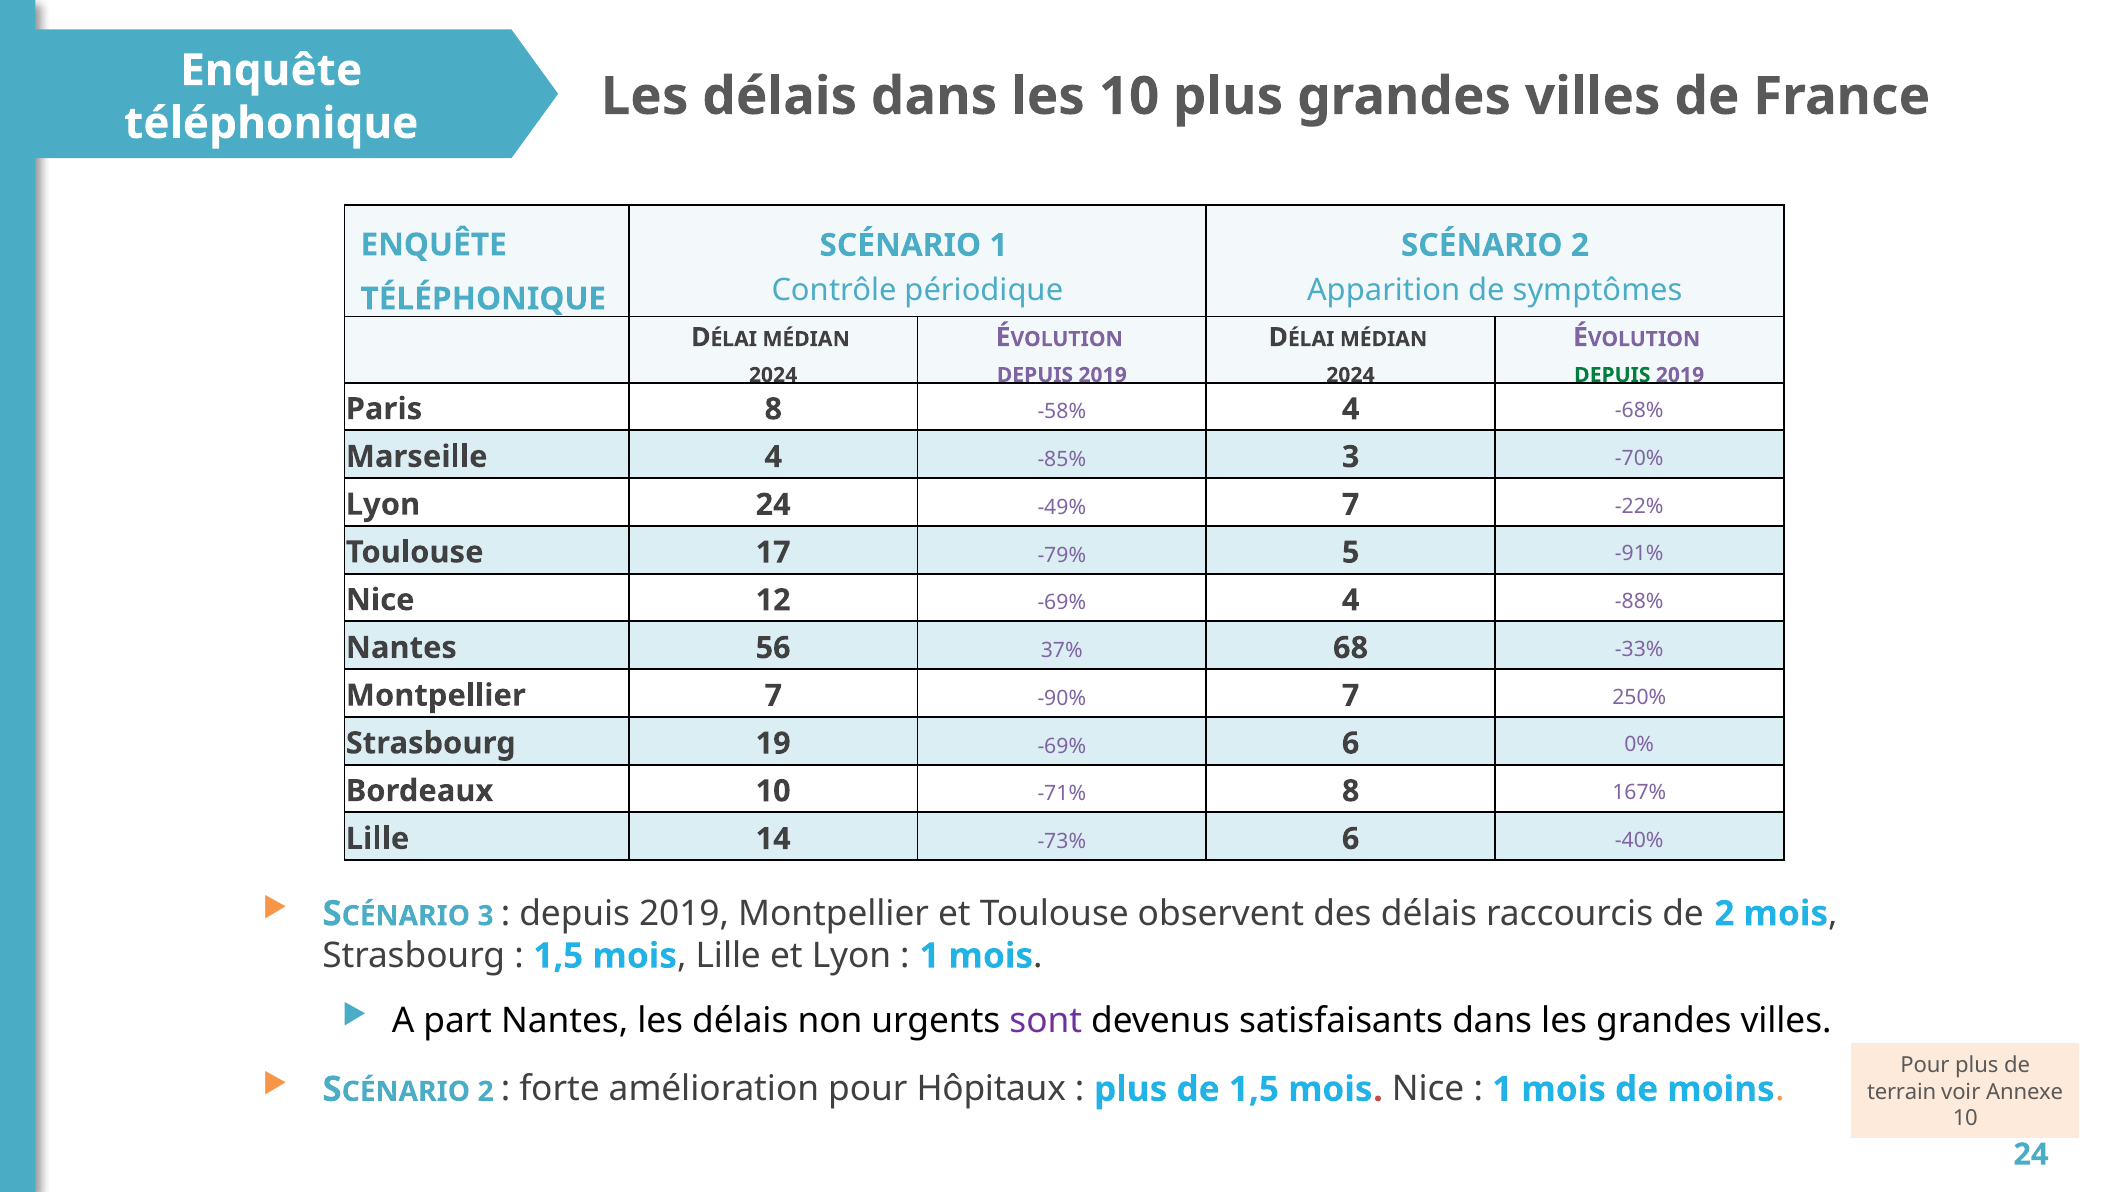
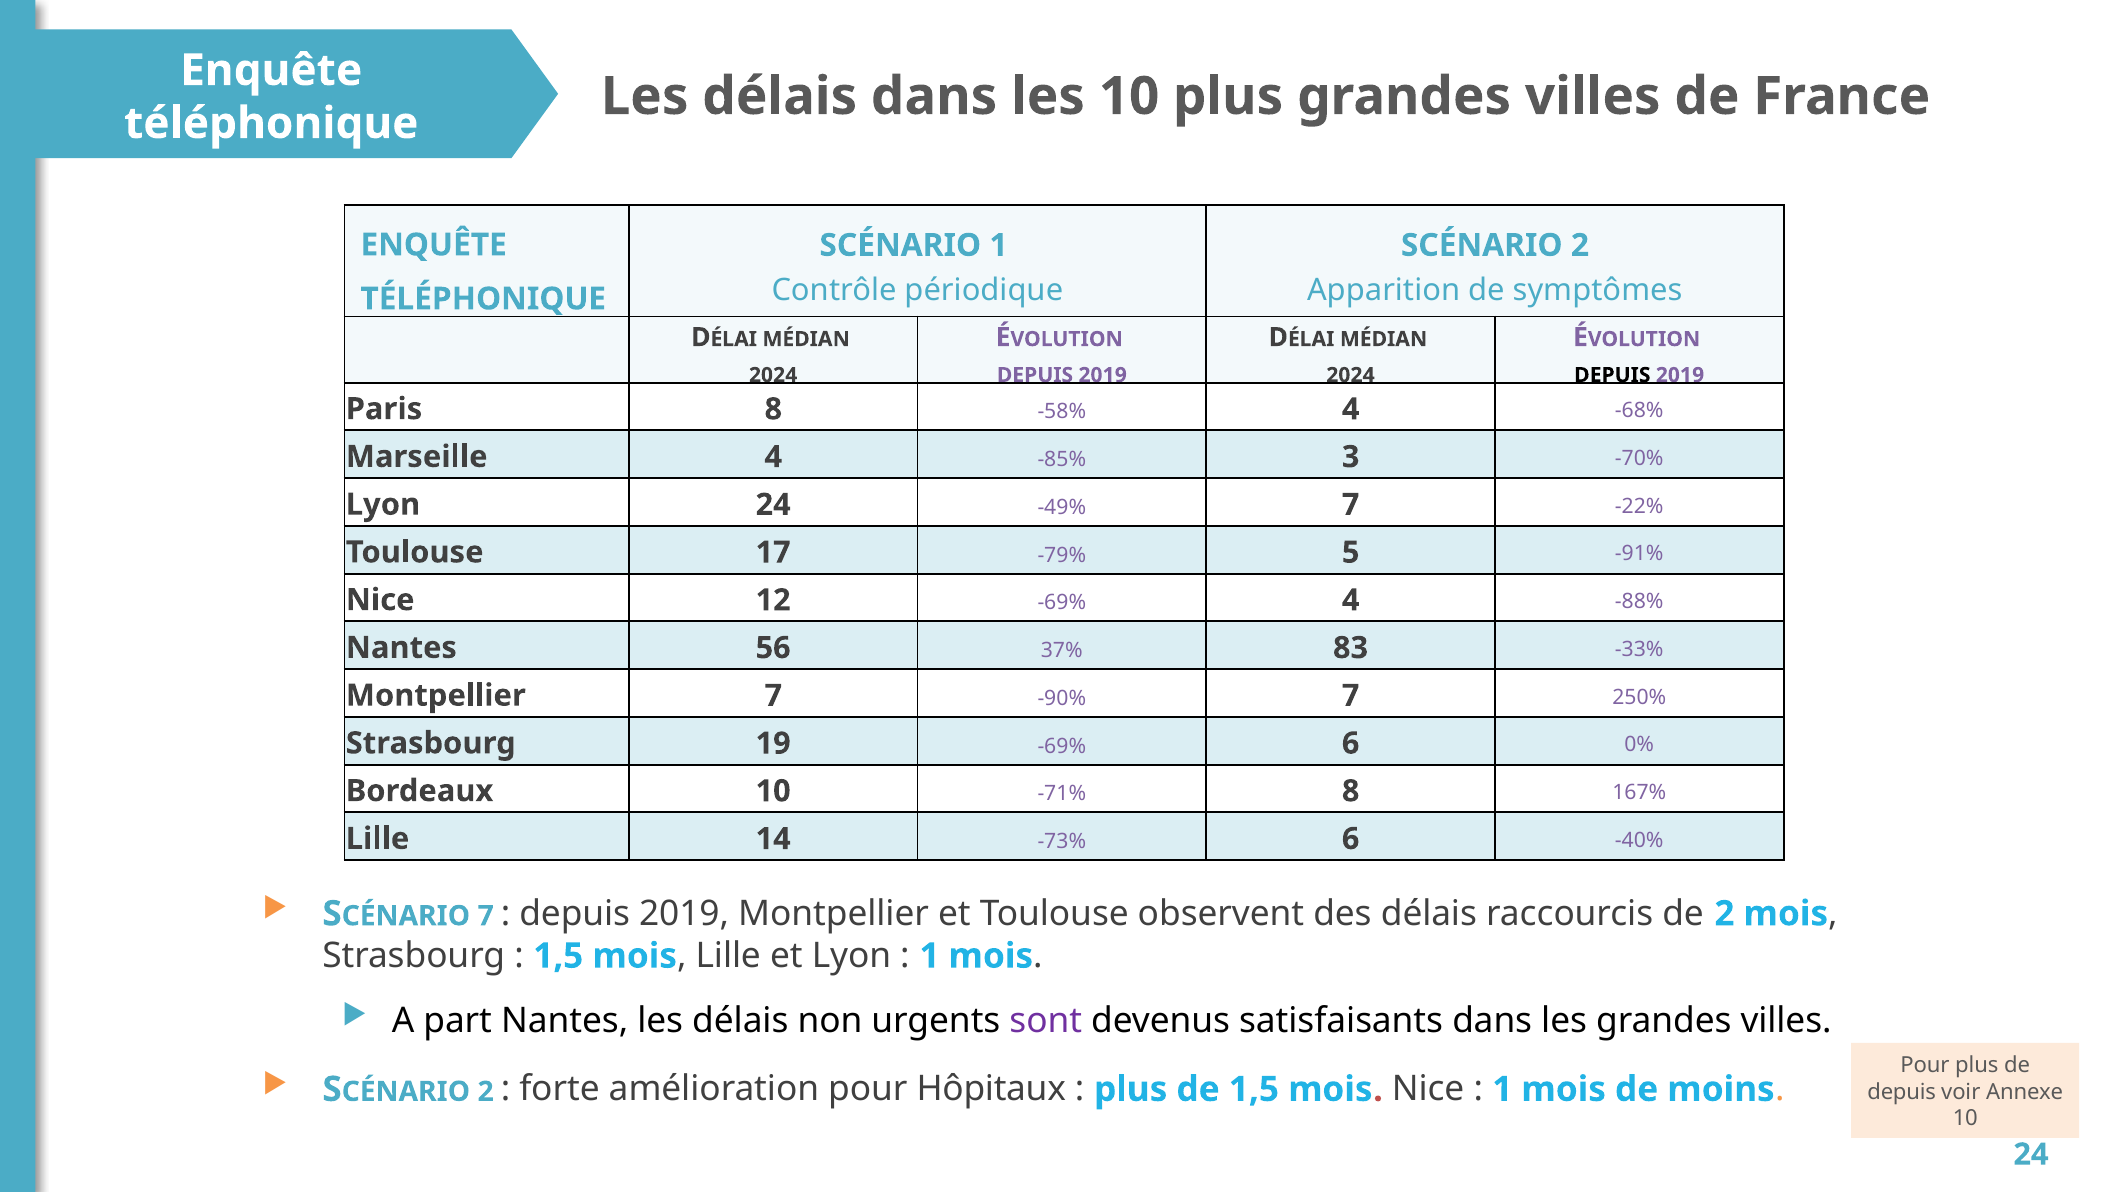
DEPUIS colour: green -> black (1612, 375)
68: 68 -> 83 (1351, 648)
SCÉNARIO 3: 3 -> 7 (486, 916)
terrain: terrain -> depuis (1902, 1092)
